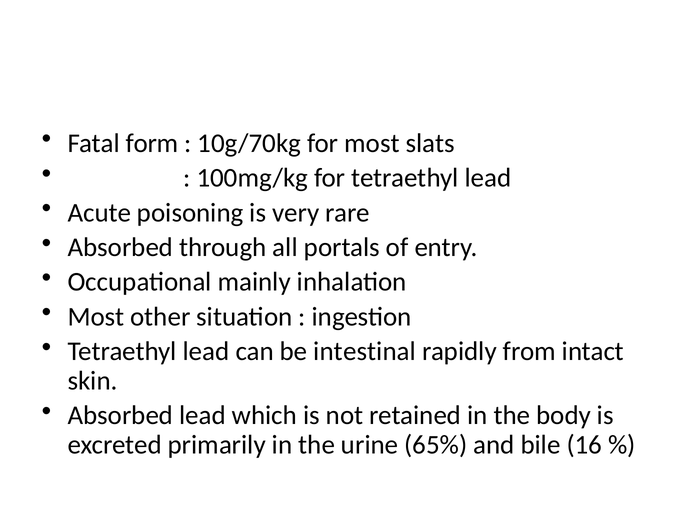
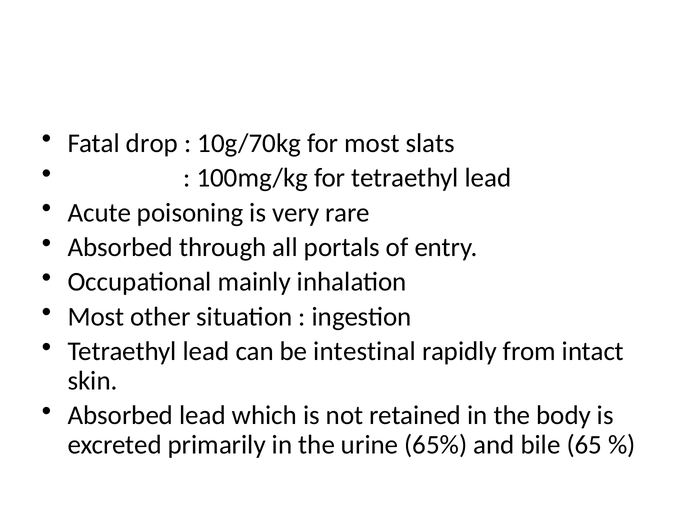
form: form -> drop (152, 143)
16: 16 -> 65 (584, 444)
